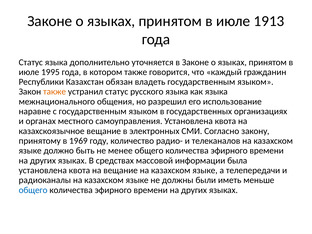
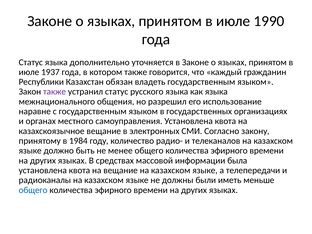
1913: 1913 -> 1990 (269, 21)
1995: 1995 -> 1937 (50, 72)
также colour: orange -> purple (55, 92)
1969: 1969 -> 1984 (78, 141)
